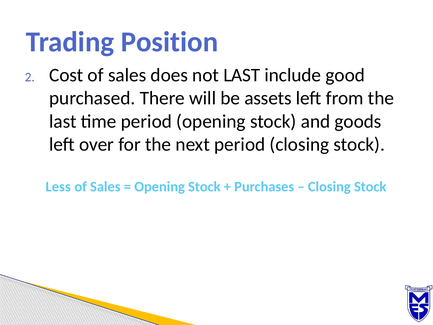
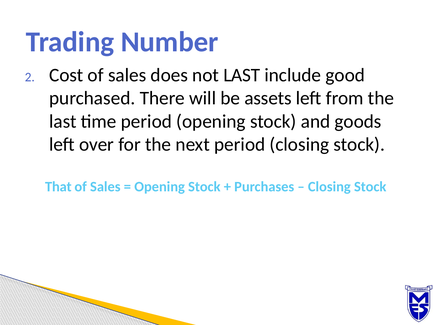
Position: Position -> Number (170, 42)
Less: Less -> That (58, 186)
